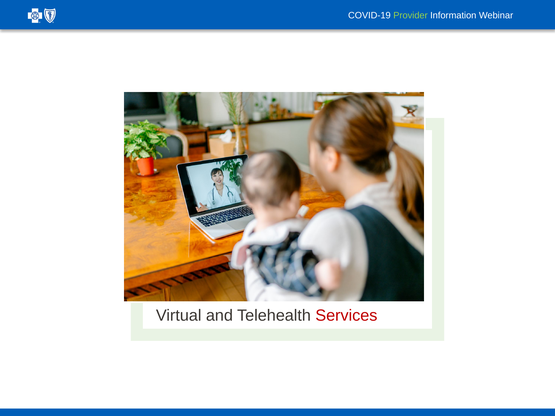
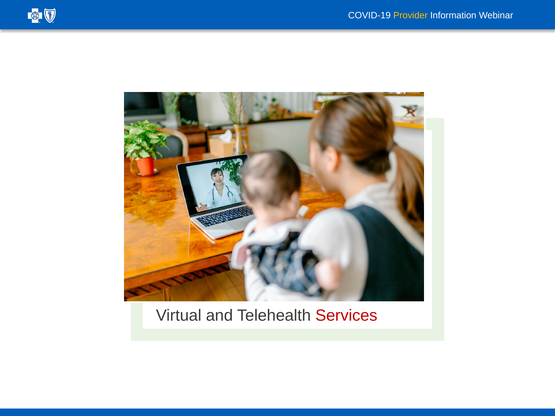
Provider colour: light green -> yellow (410, 15)
